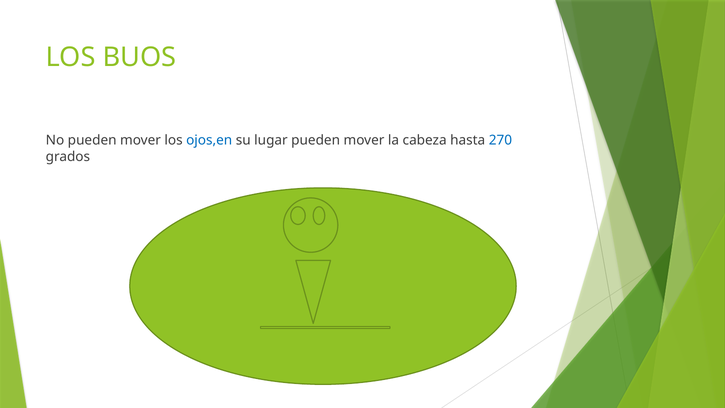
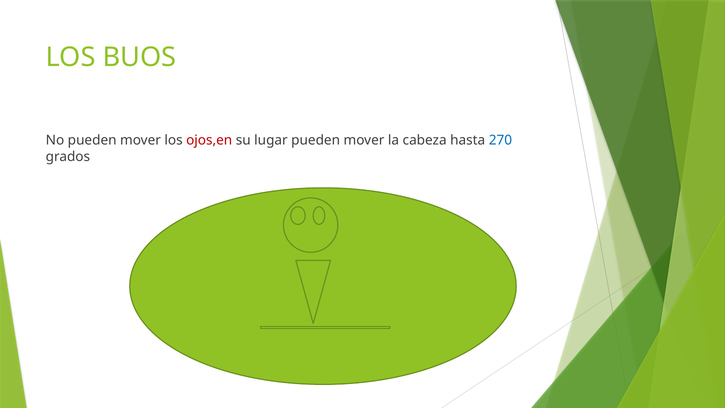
ojos,en colour: blue -> red (209, 140)
